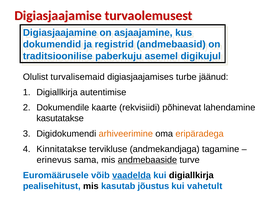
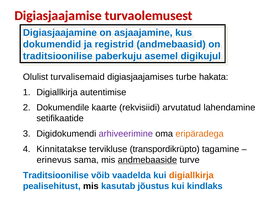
jäänud: jäänud -> hakata (214, 77)
põhinevat: põhinevat -> arvutatud (182, 108)
kasutatakse: kasutatakse -> setifikaatide (60, 119)
arhiveerimine colour: orange -> purple (126, 134)
andmekandjaga: andmekandjaga -> transpordikrüpto (165, 149)
Euromäärusele: Euromäärusele -> Traditsioonilise (56, 175)
vaadelda underline: present -> none (132, 175)
digiallkirja colour: black -> orange (191, 175)
vahetult: vahetult -> kindlaks (205, 186)
